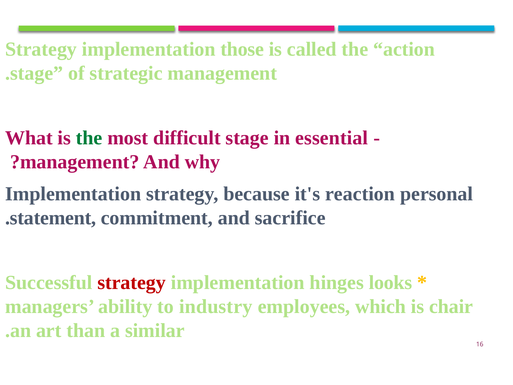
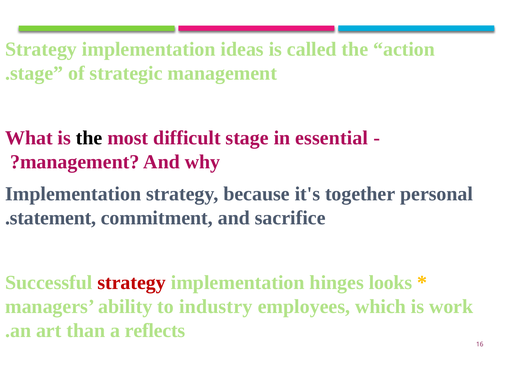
those: those -> ideas (242, 49)
the colour: green -> black (89, 138)
reaction: reaction -> together (360, 194)
chair: chair -> work (451, 306)
similar: similar -> reflects (155, 330)
